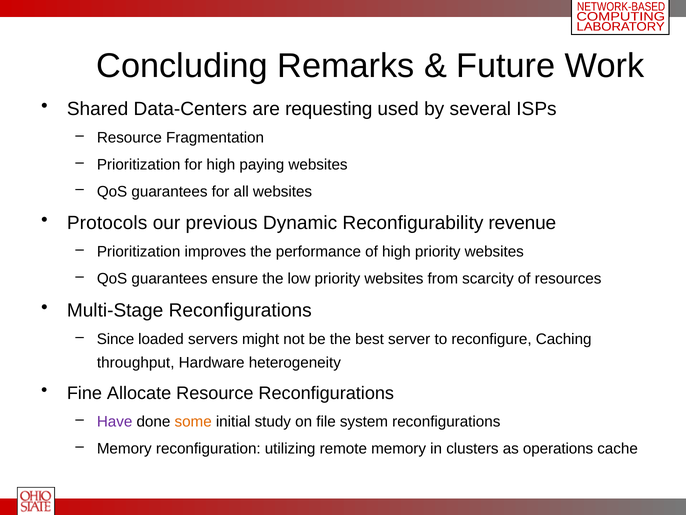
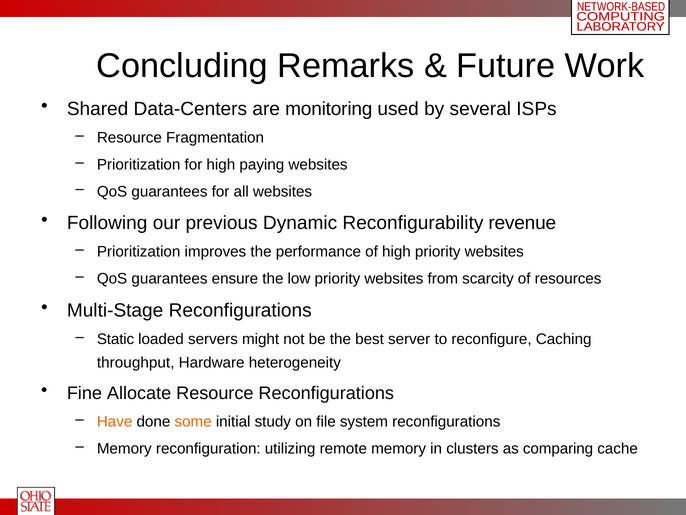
requesting: requesting -> monitoring (329, 109)
Protocols: Protocols -> Following (107, 223)
Since: Since -> Static (116, 339)
Have colour: purple -> orange (115, 421)
operations: operations -> comparing (558, 448)
